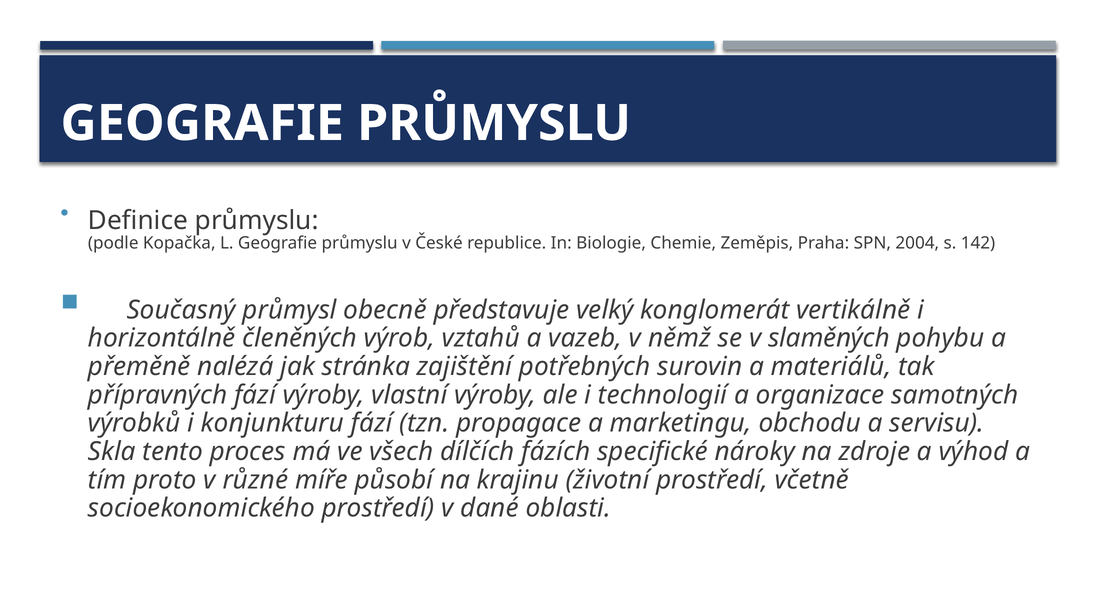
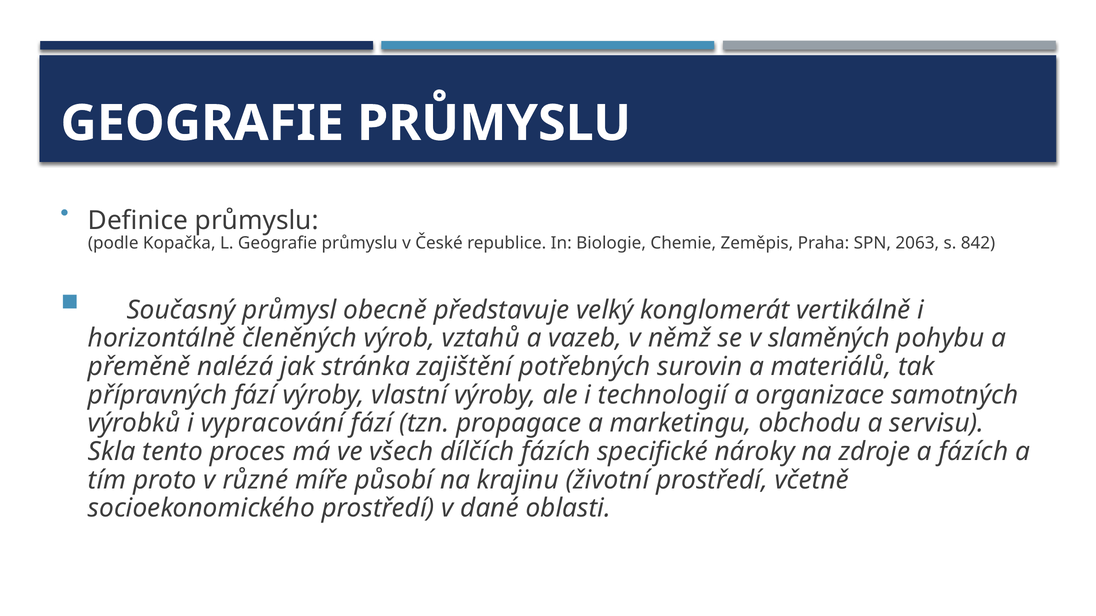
2004: 2004 -> 2063 (917, 243)
142: 142 -> 842 (978, 243)
konjunkturu: konjunkturu -> vypracování (272, 424)
a výhod: výhod -> fázích (973, 452)
